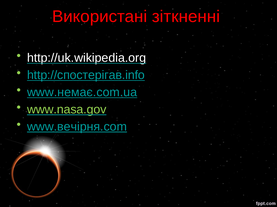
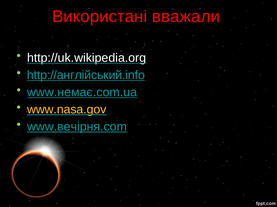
зіткненні: зіткненні -> вважали (186, 17)
http://спостерігав.info: http://спостерігав.info -> http://англійський.info (86, 75)
www.nasa.gov colour: light green -> yellow (67, 110)
